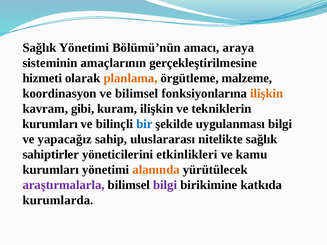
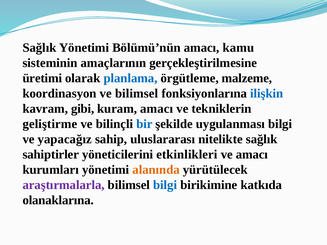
araya: araya -> kamu (238, 48)
hizmeti: hizmeti -> üretimi (42, 78)
planlama colour: orange -> blue (131, 78)
ilişkin colour: orange -> blue (267, 94)
kuram ilişkin: ilişkin -> amacı (157, 109)
kurumları: kurumları -> geliştirme (50, 124)
ve kamu: kamu -> amacı (252, 155)
bilgi colour: purple -> blue (165, 185)
kurumlarda: kurumlarda -> olanaklarına (58, 200)
